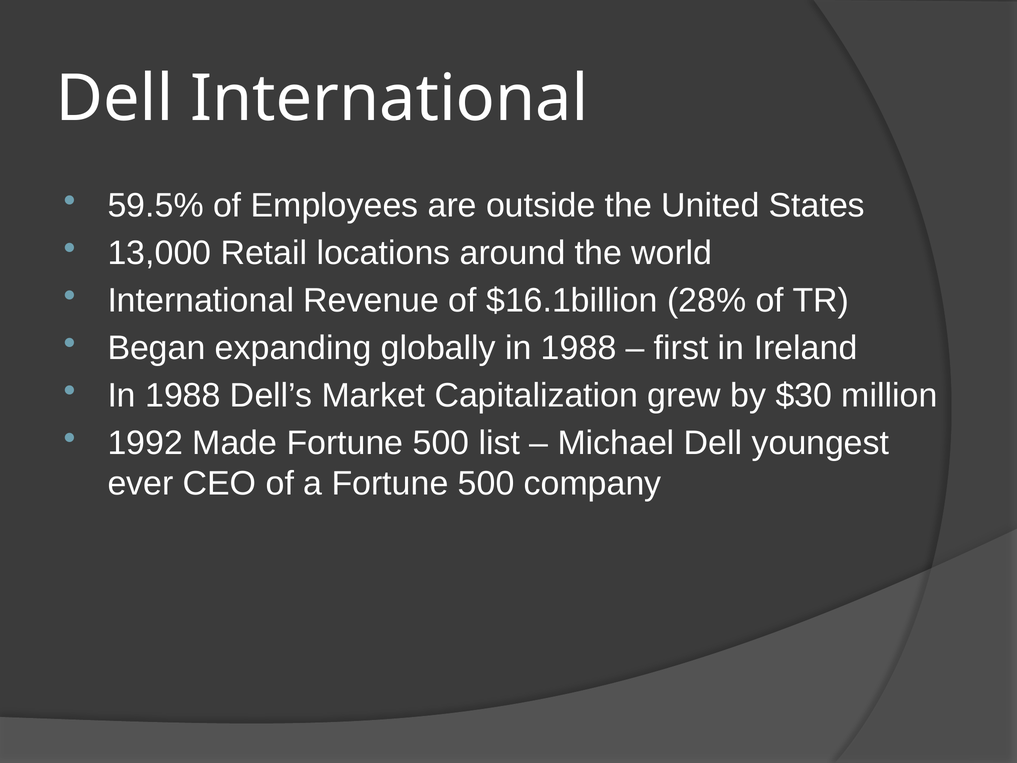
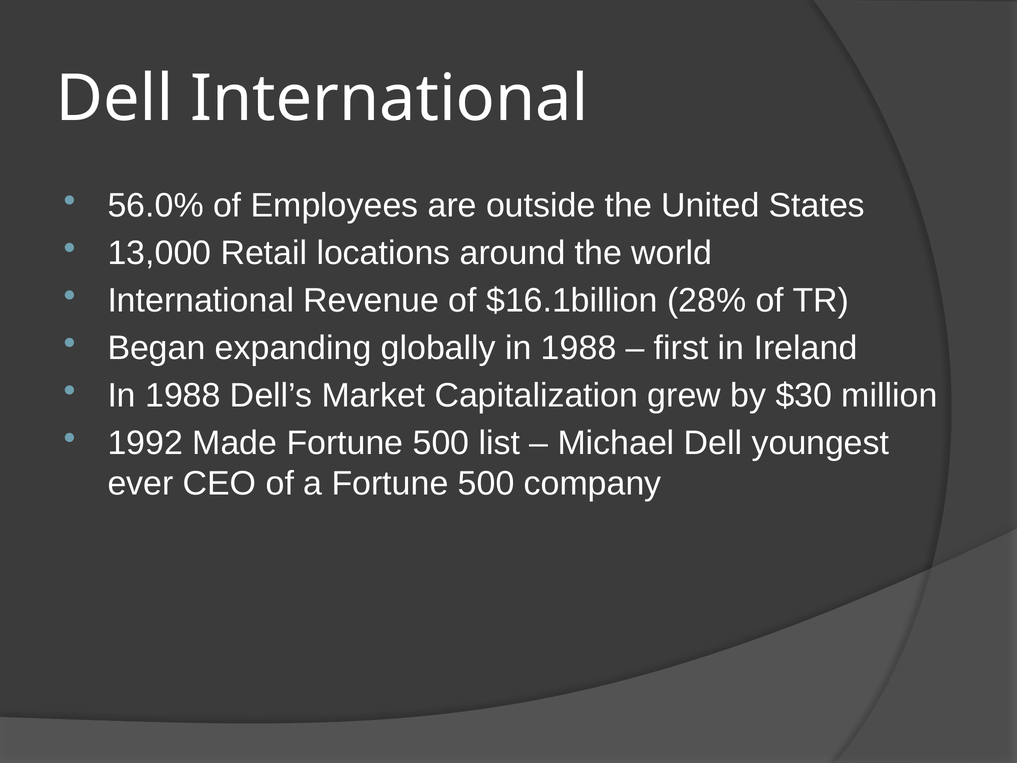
59.5%: 59.5% -> 56.0% (156, 206)
